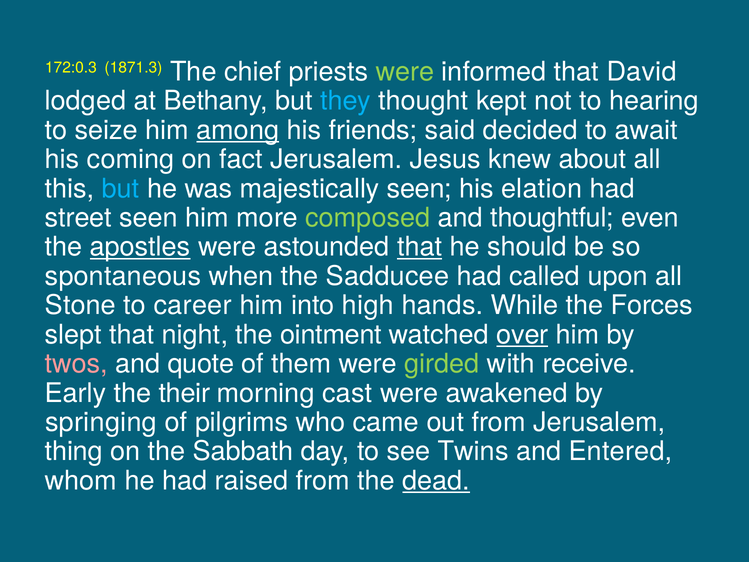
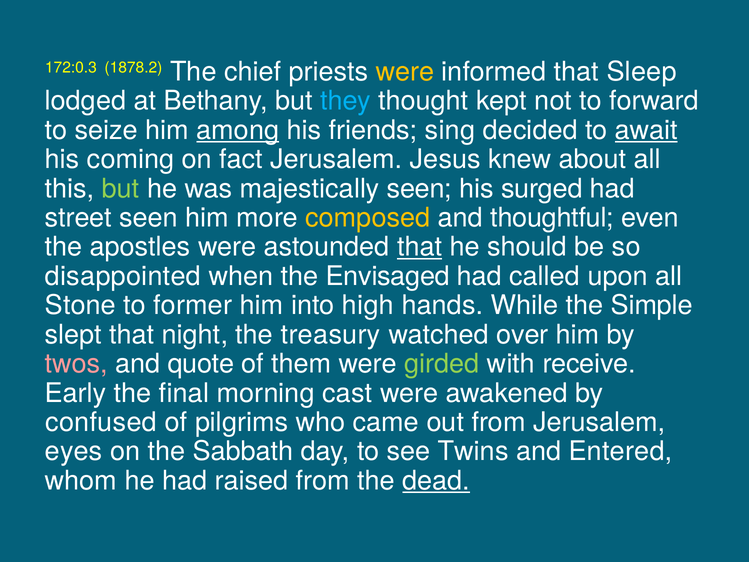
1871.3: 1871.3 -> 1878.2 (133, 68)
were colour: light green -> yellow (405, 72)
David: David -> Sleep (642, 72)
hearing: hearing -> forward (654, 101)
said: said -> sing (450, 130)
await underline: none -> present (646, 130)
but colour: light blue -> light green (121, 189)
elation: elation -> surged (542, 189)
composed colour: light green -> yellow (368, 218)
apostles underline: present -> none (140, 247)
spontaneous: spontaneous -> disappointed (123, 276)
Sadducee: Sadducee -> Envisaged (388, 276)
career: career -> former (193, 305)
Forces: Forces -> Simple (652, 305)
ointment: ointment -> treasury (331, 335)
over underline: present -> none (522, 335)
their: their -> final (184, 393)
springing: springing -> confused (101, 422)
thing: thing -> eyes (74, 451)
